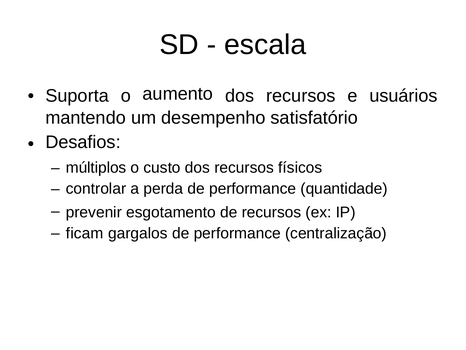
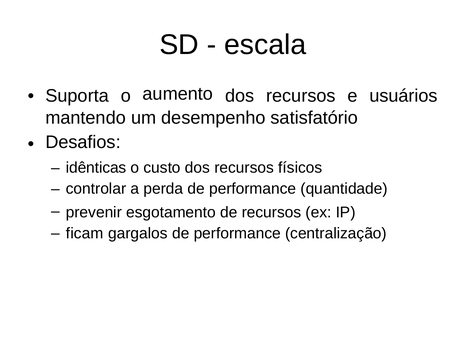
múltiplos: múltiplos -> idênticas (96, 167)
